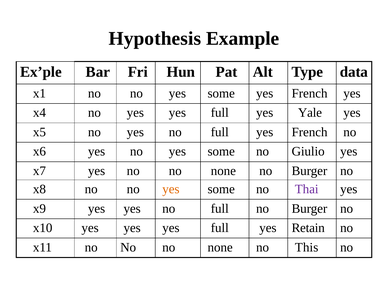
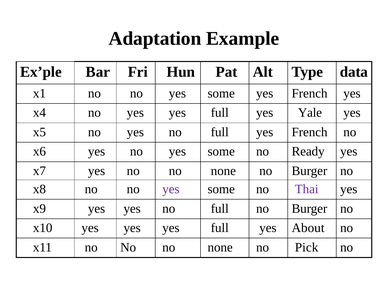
Hypothesis: Hypothesis -> Adaptation (155, 39)
Giulio: Giulio -> Ready (308, 151)
yes colour: orange -> purple (171, 189)
Retain: Retain -> About (308, 228)
This: This -> Pick (307, 247)
